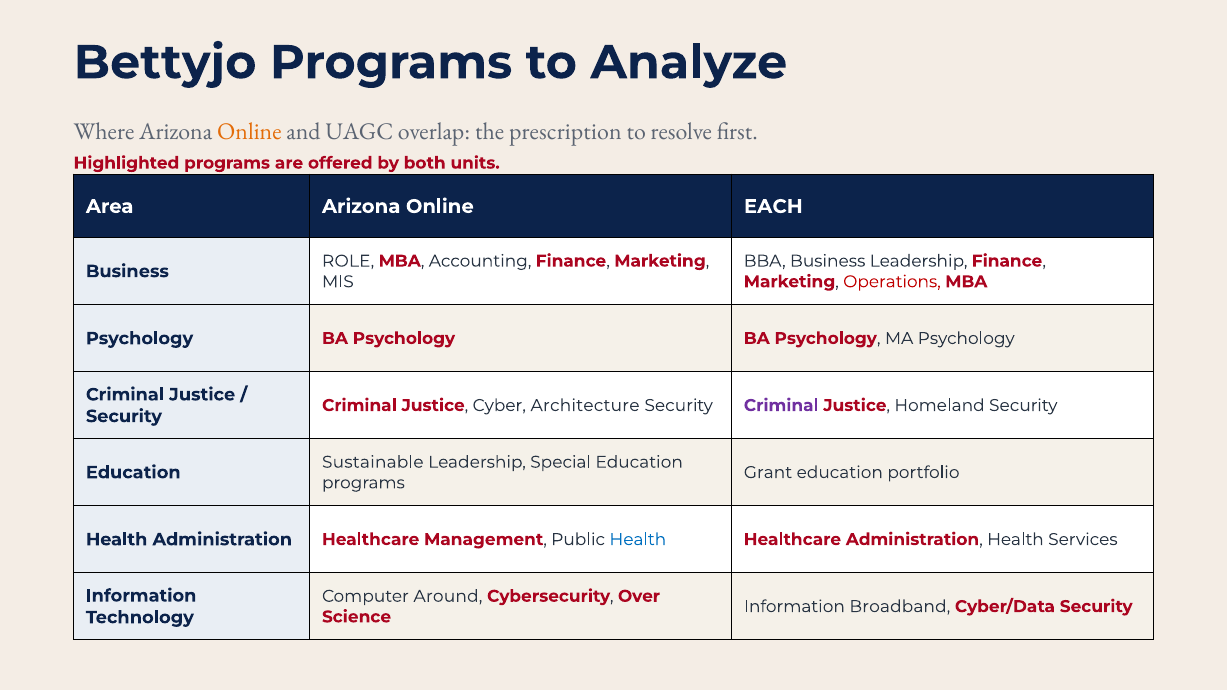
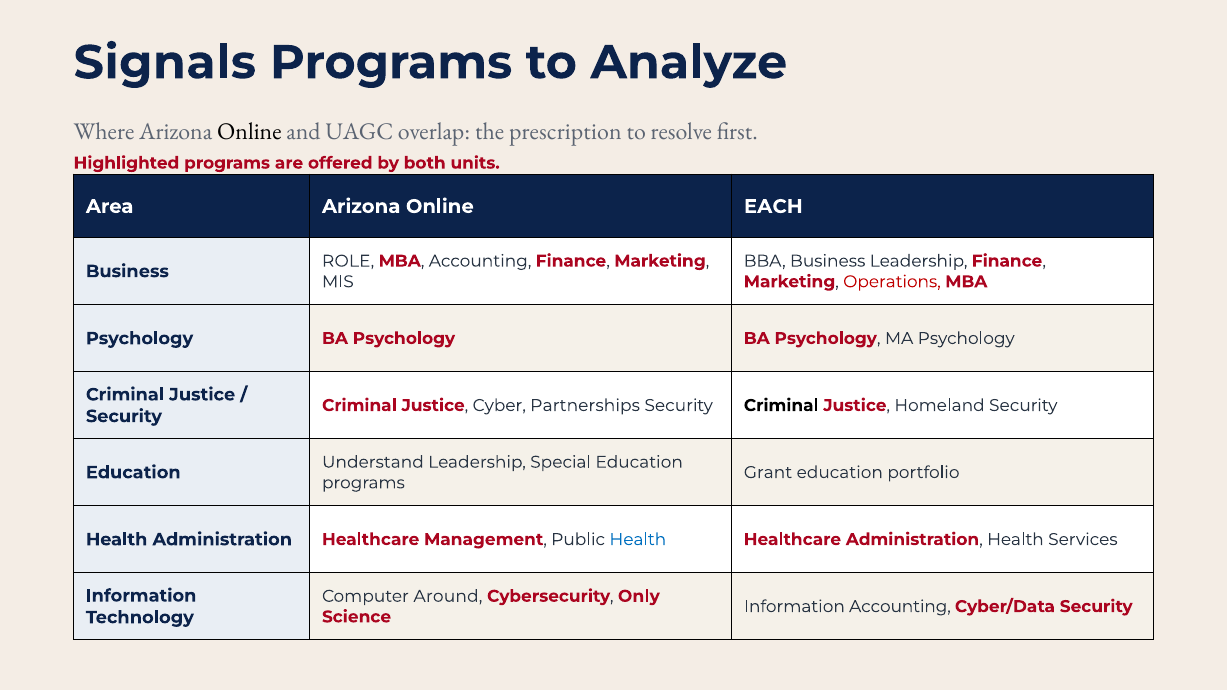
Bettyjo: Bettyjo -> Signals (165, 63)
Online colour: orange -> black (249, 132)
Architecture: Architecture -> Partnerships (585, 406)
Criminal colour: purple -> black (781, 406)
Sustainable: Sustainable -> Understand (373, 462)
Over: Over -> Only (639, 596)
Information Broadband: Broadband -> Accounting (900, 607)
